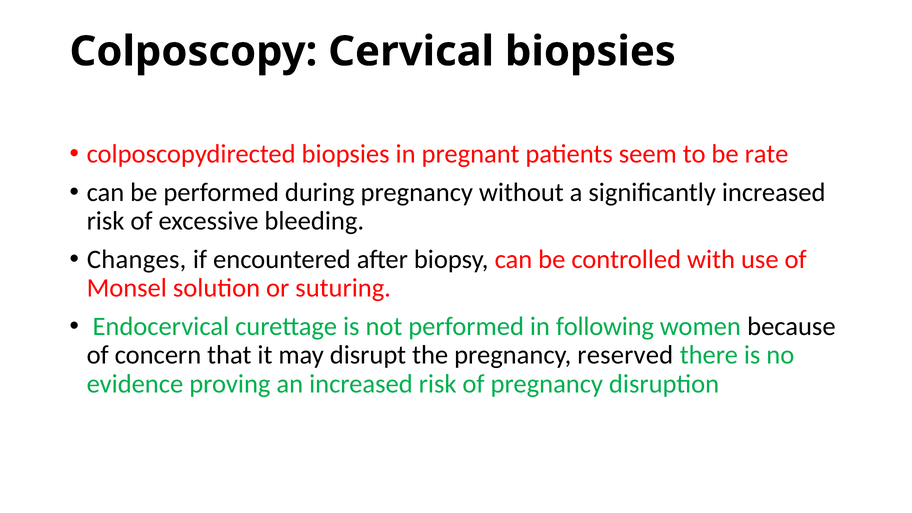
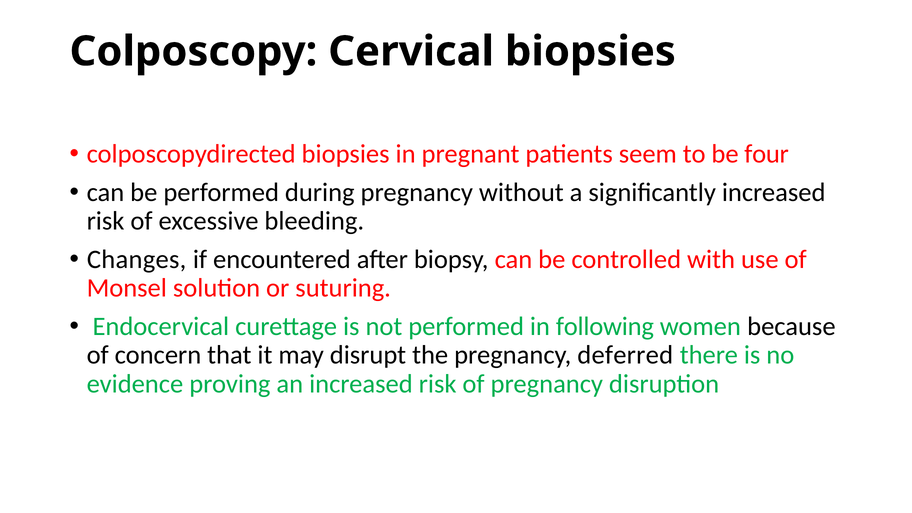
rate: rate -> four (767, 154)
reserved: reserved -> deferred (625, 355)
